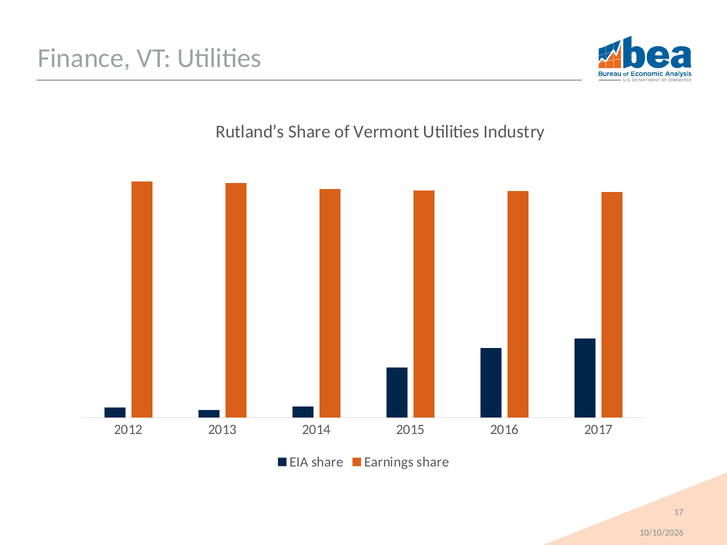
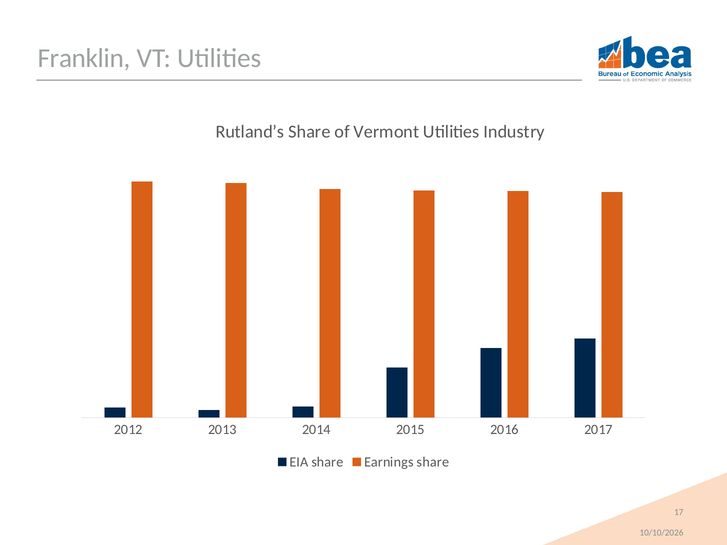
Finance: Finance -> Franklin (84, 58)
